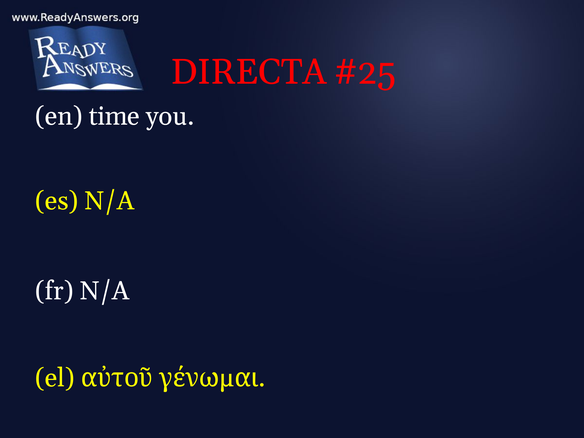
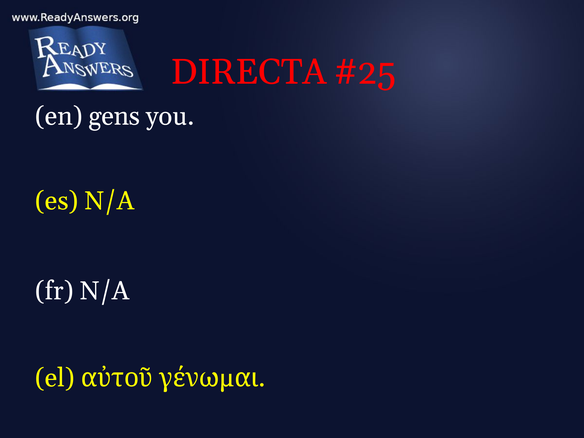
time: time -> gens (114, 116)
